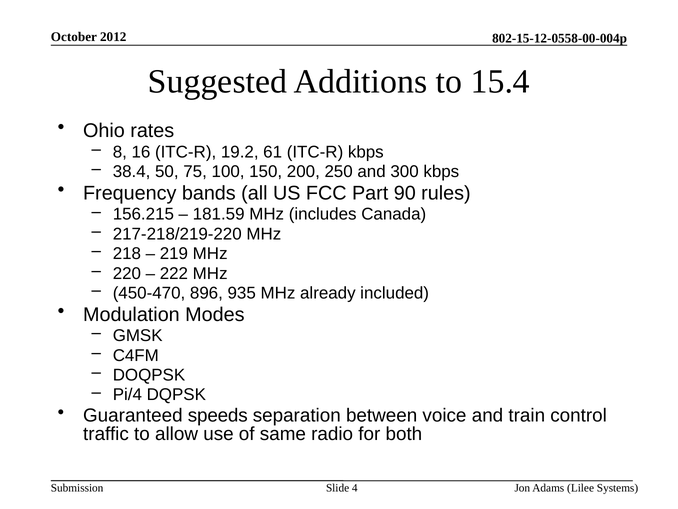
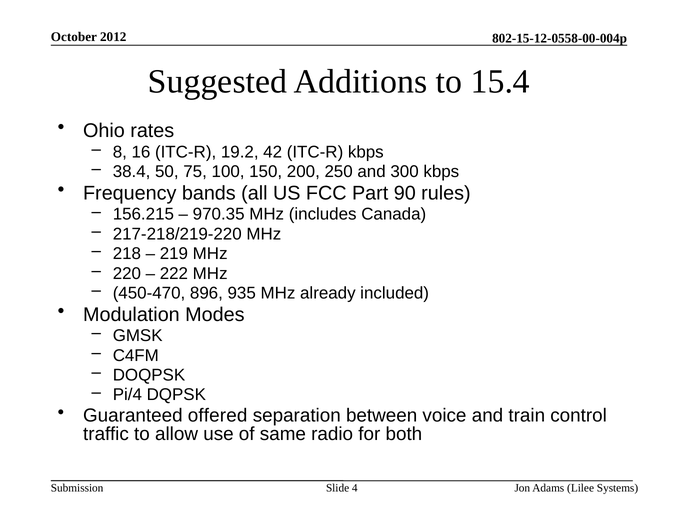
61: 61 -> 42 (273, 152)
181.59: 181.59 -> 970.35 (219, 214)
speeds: speeds -> offered (218, 415)
